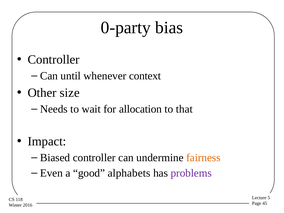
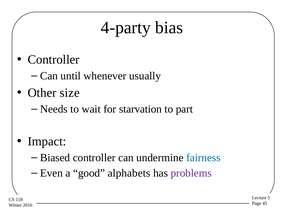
0-party: 0-party -> 4-party (126, 27)
context: context -> usually (145, 76)
allocation: allocation -> starvation (140, 109)
that: that -> part (184, 109)
fairness colour: orange -> blue (203, 158)
